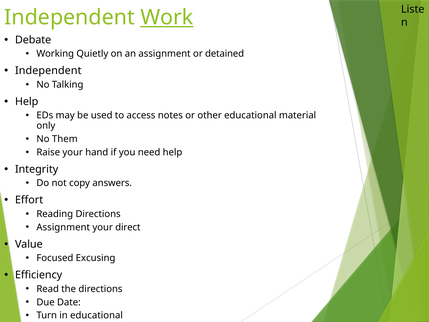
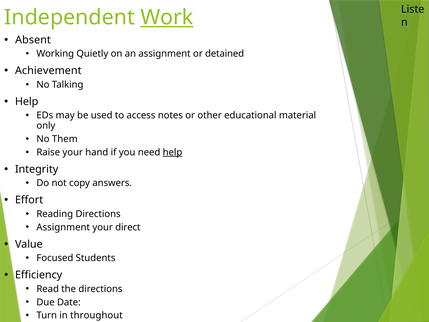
Debate: Debate -> Absent (33, 40)
Independent: Independent -> Achievement (48, 71)
help underline: none -> present (172, 152)
Excusing: Excusing -> Students (96, 258)
in educational: educational -> throughout (96, 315)
